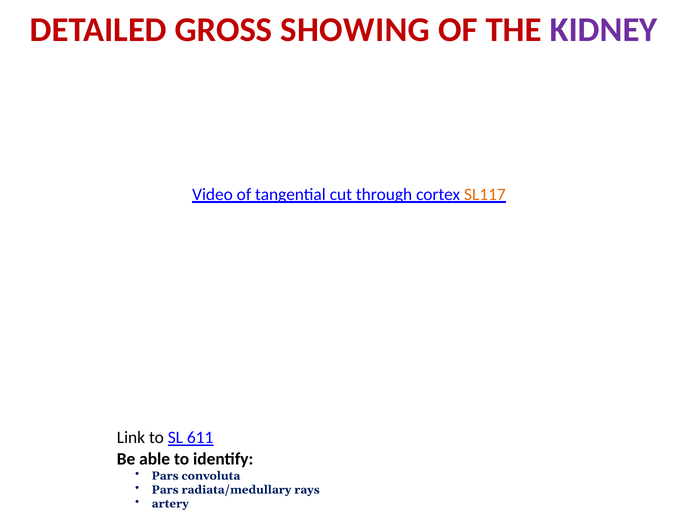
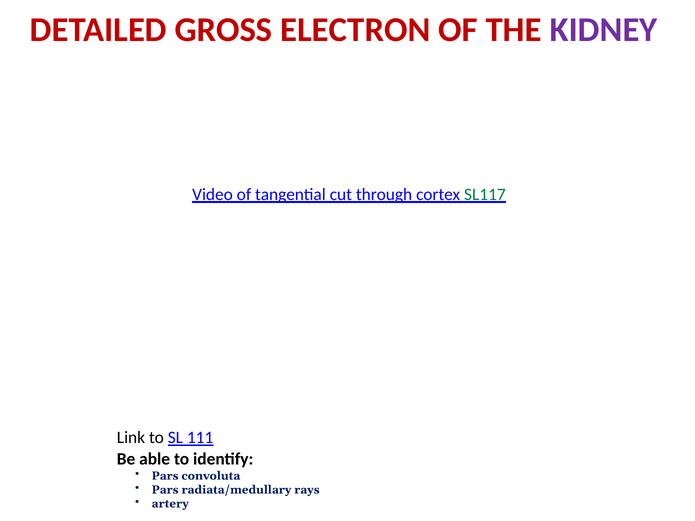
SHOWING: SHOWING -> ELECTRON (355, 30)
SL117 colour: orange -> green (485, 195)
611: 611 -> 111 (200, 438)
